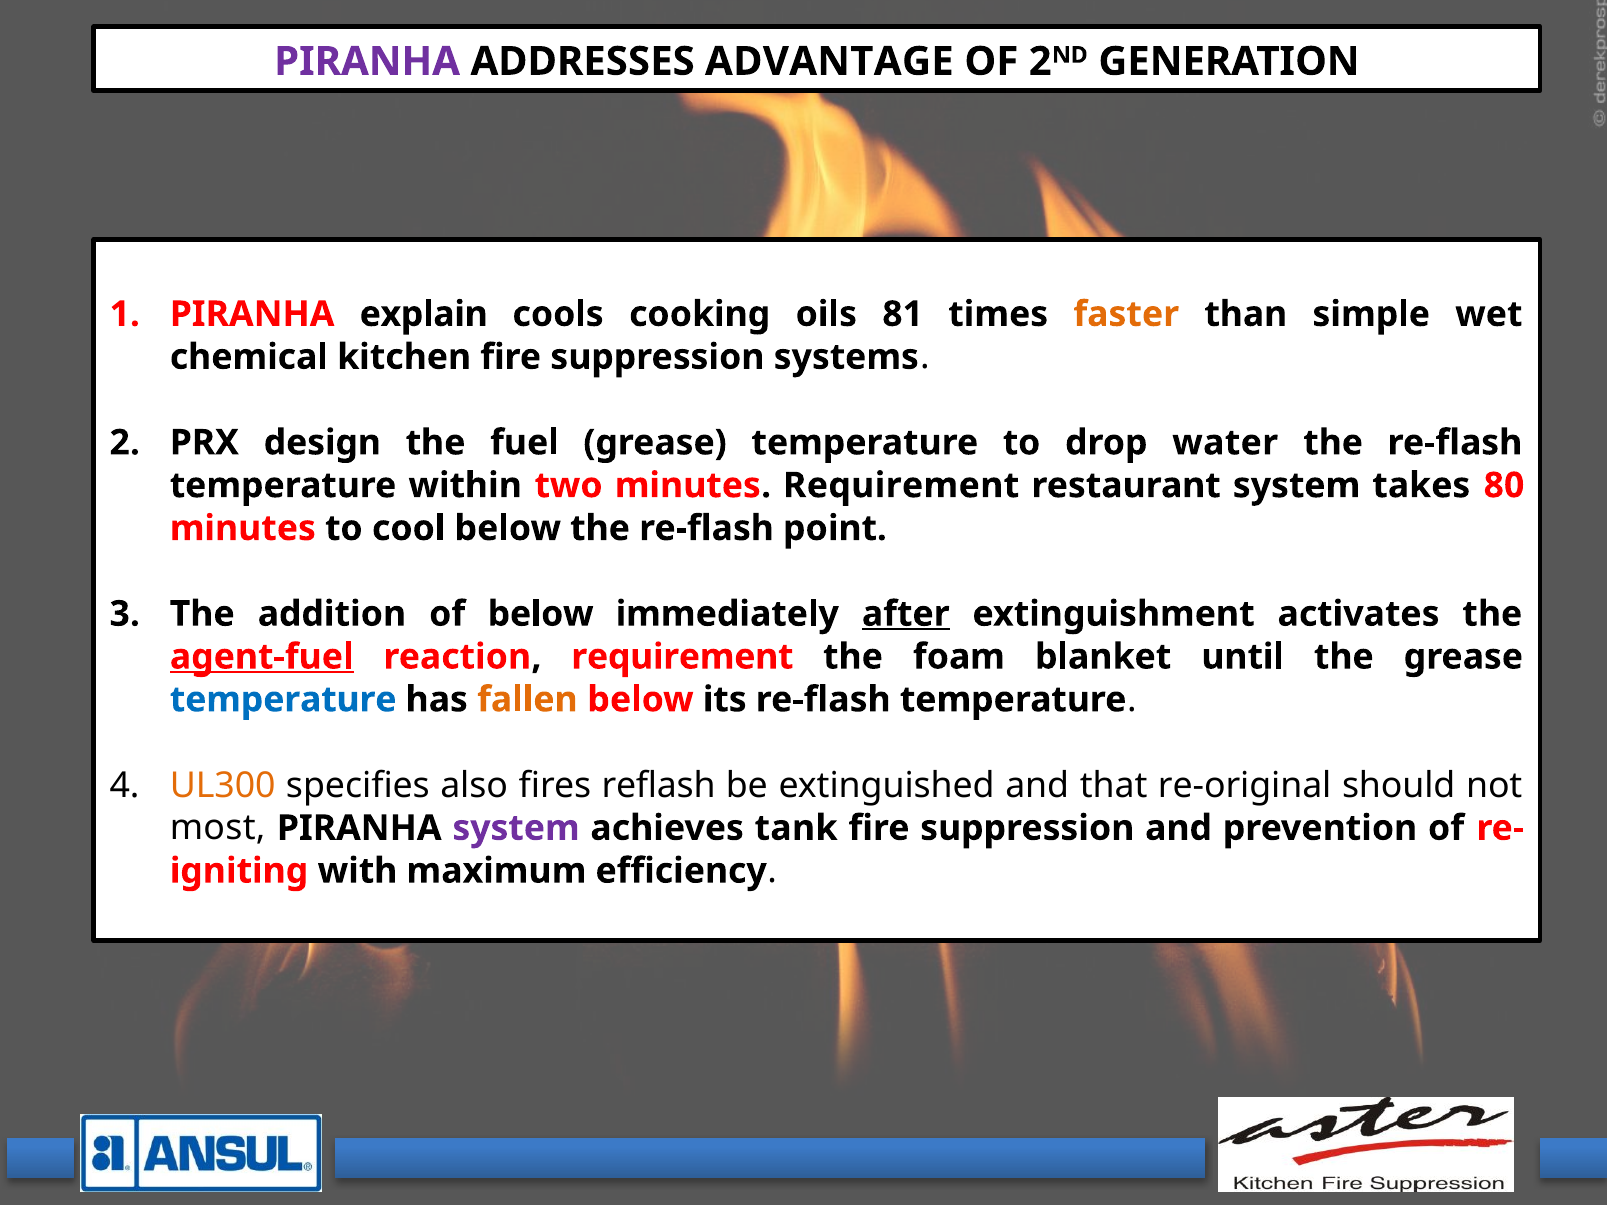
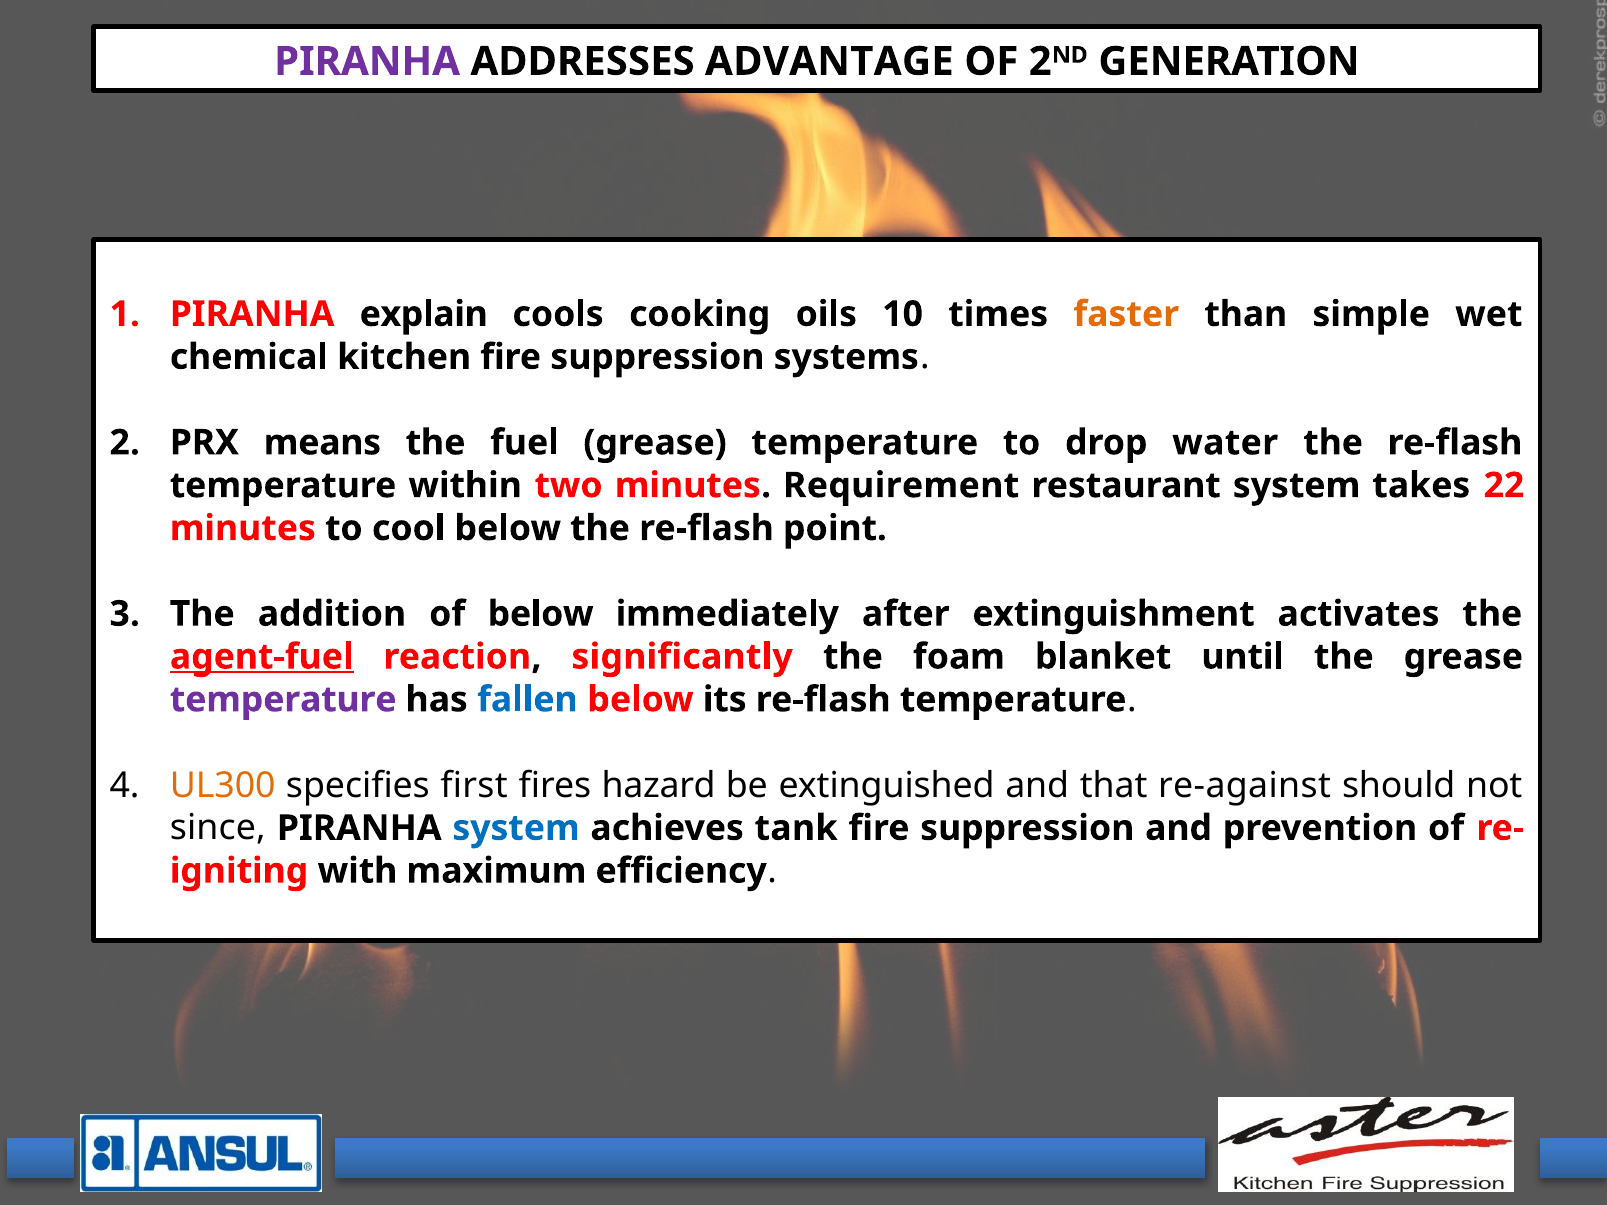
81: 81 -> 10 (903, 314)
design: design -> means (322, 443)
80: 80 -> 22 (1504, 486)
after underline: present -> none (906, 614)
reaction requirement: requirement -> significantly (682, 657)
temperature colour: blue -> purple (283, 700)
fallen colour: orange -> blue (527, 700)
also: also -> first (474, 785)
reflash: reflash -> hazard (659, 785)
re-original: re-original -> re-against (1245, 785)
most: most -> since (218, 828)
system colour: purple -> blue (516, 828)
